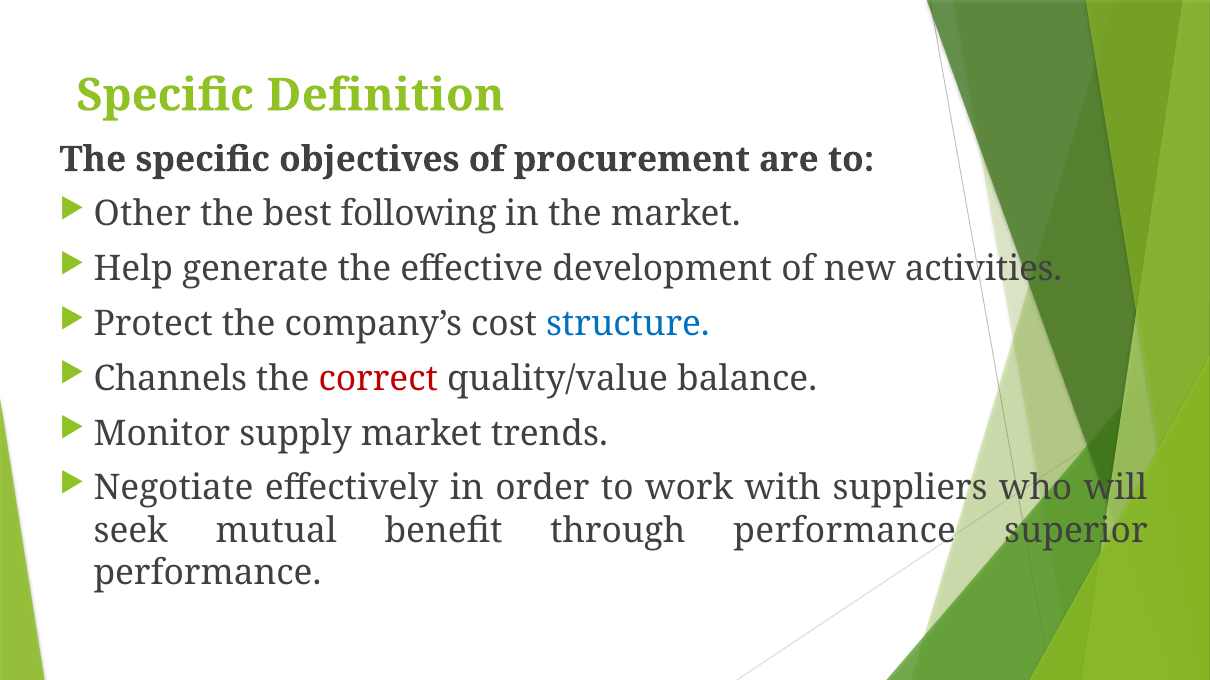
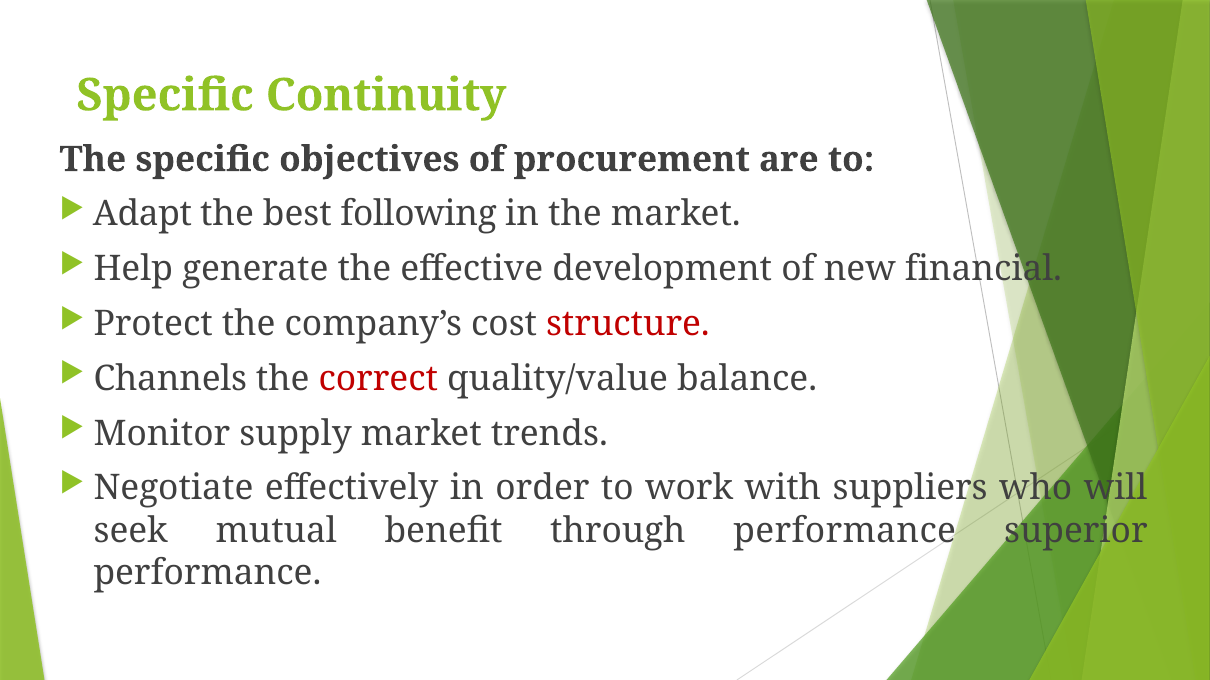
Definition: Definition -> Continuity (386, 95)
Other: Other -> Adapt (143, 214)
activities: activities -> financial (983, 269)
structure colour: blue -> red (628, 324)
